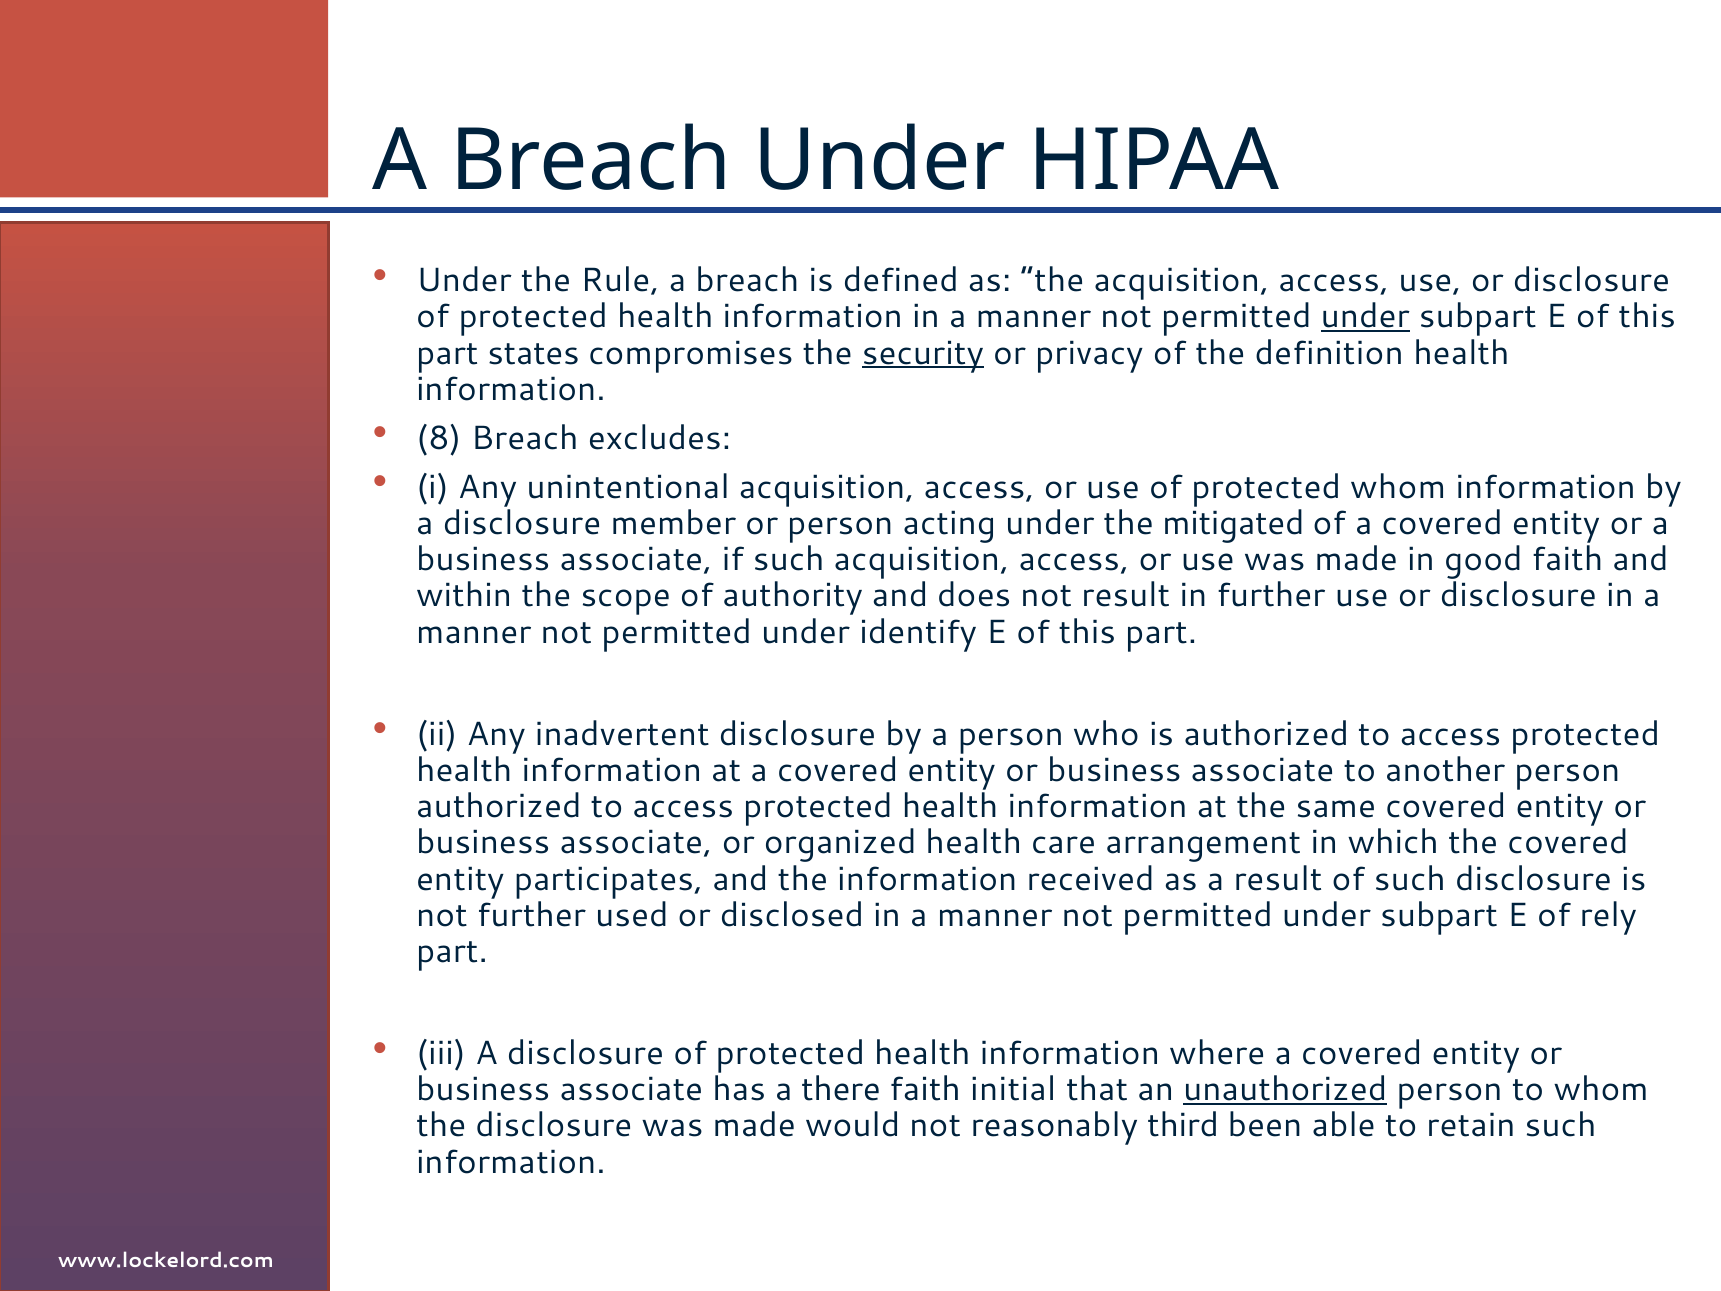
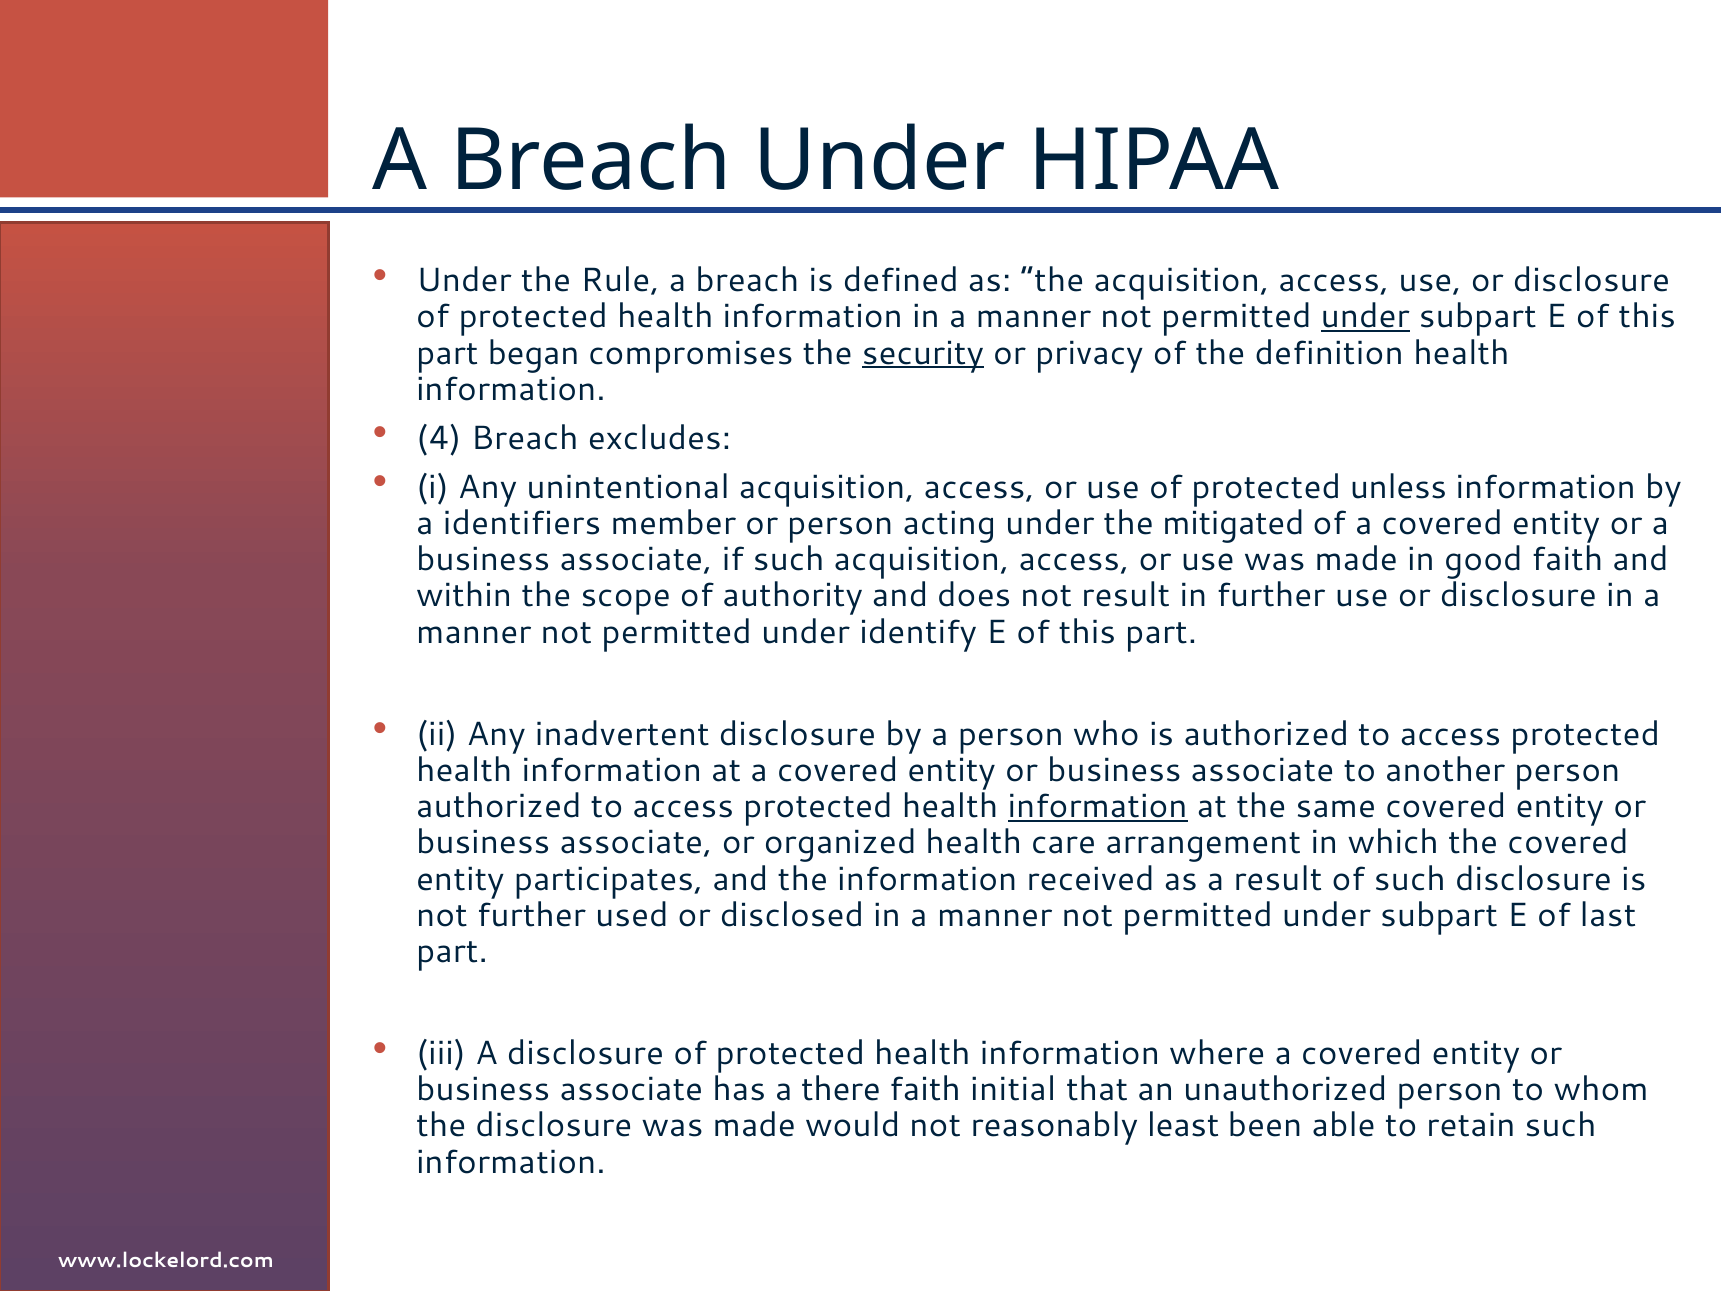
states: states -> began (534, 353)
8: 8 -> 4 (439, 438)
protected whom: whom -> unless (1398, 487)
disclosure: disclosure -> identifiers (522, 523)
information underline: none -> present (1098, 806)
rely: rely -> last (1608, 915)
unauthorized underline: present -> none (1285, 1089)
third: third -> least (1183, 1126)
